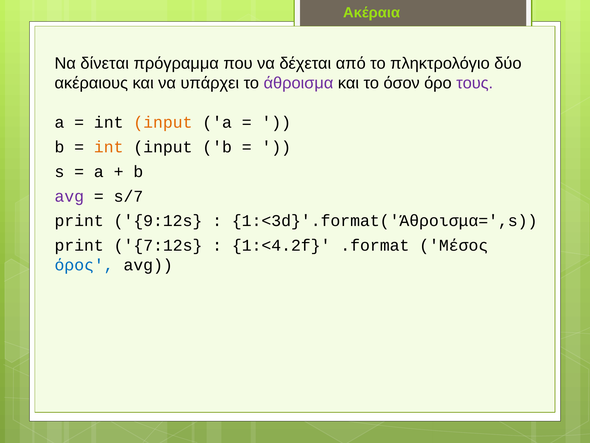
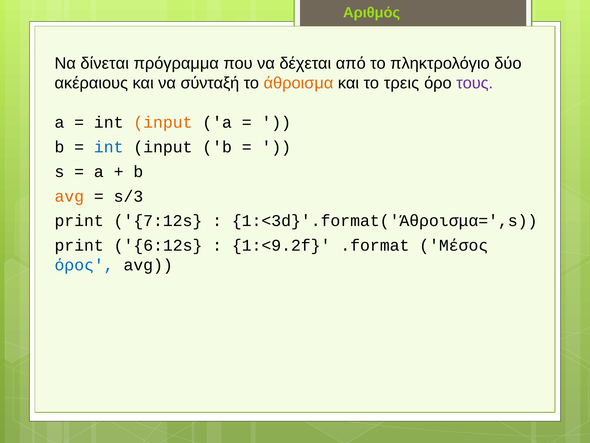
Ακέραια: Ακέραια -> Αριθμός (372, 13)
υπάρχει: υπάρχει -> σύνταξή (210, 83)
άθροισμα colour: purple -> orange (298, 83)
όσον: όσον -> τρεις (401, 83)
int colour: orange -> blue (109, 147)
avg colour: purple -> orange (69, 196)
s/7: s/7 -> s/3 (128, 196)
9:12s: 9:12s -> 7:12s (158, 221)
7:12s: 7:12s -> 6:12s (158, 245)
1:<4.2f: 1:<4.2f -> 1:<9.2f (281, 245)
